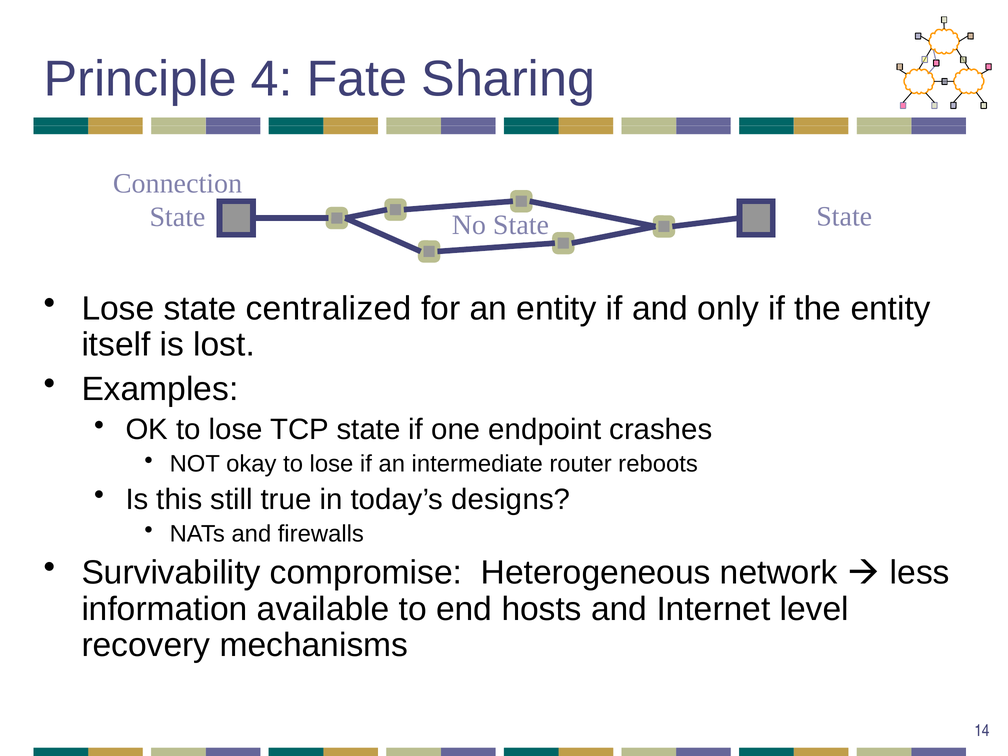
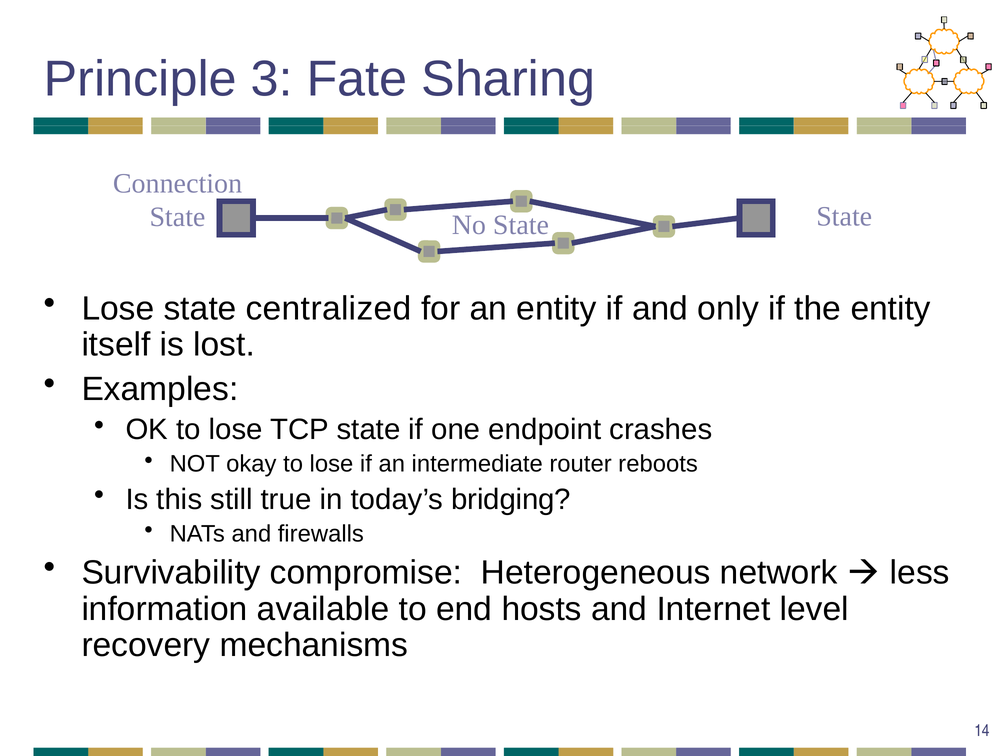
4: 4 -> 3 (272, 79)
designs: designs -> bridging (511, 499)
